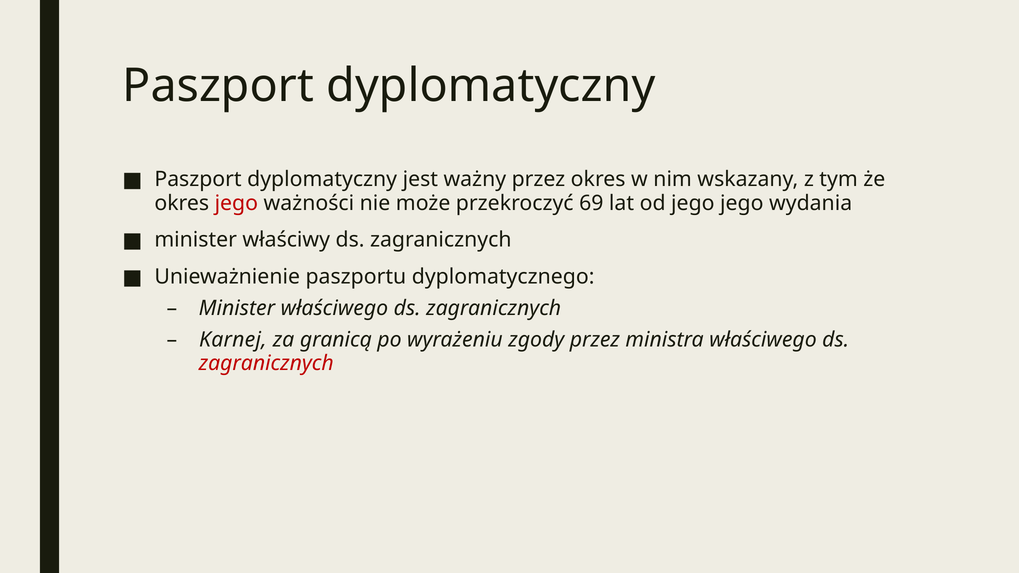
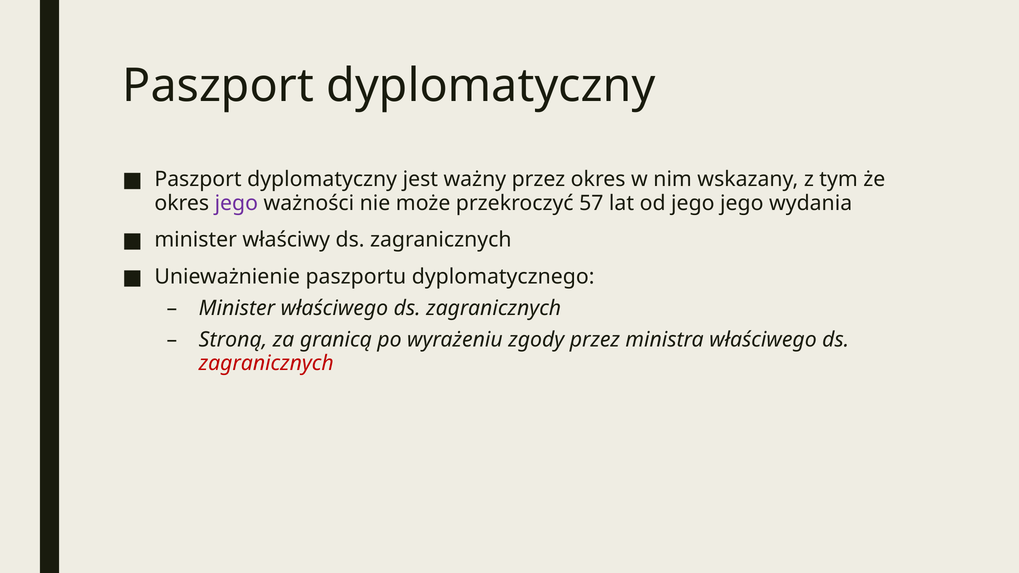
jego colour: red -> purple (236, 203)
69: 69 -> 57 (591, 203)
Karnej: Karnej -> Stroną (233, 340)
